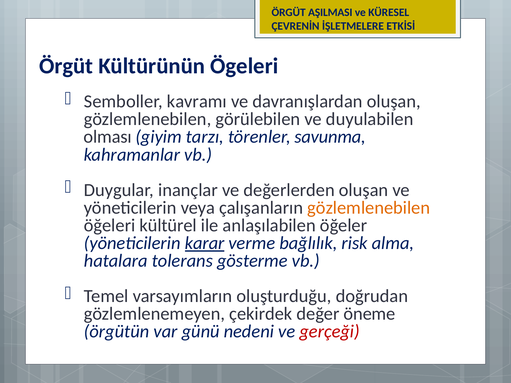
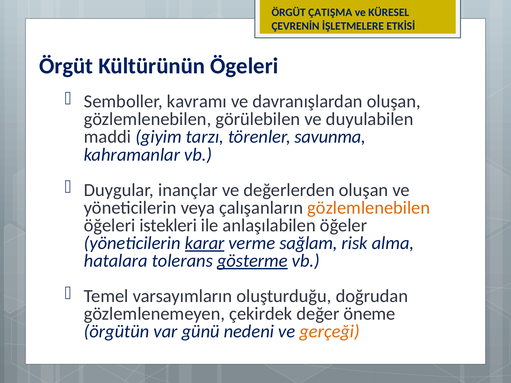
AŞILMASI: AŞILMASI -> ÇATIŞMA (330, 12)
olması: olması -> maddi (108, 137)
kültürel: kültürel -> istekleri (168, 226)
bağlılık: bağlılık -> sağlam (308, 243)
gösterme underline: none -> present (252, 261)
gerçeği colour: red -> orange (330, 332)
